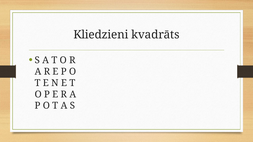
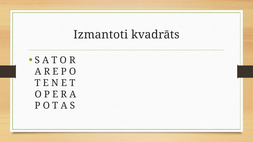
Kliedzieni: Kliedzieni -> Izmantoti (101, 35)
